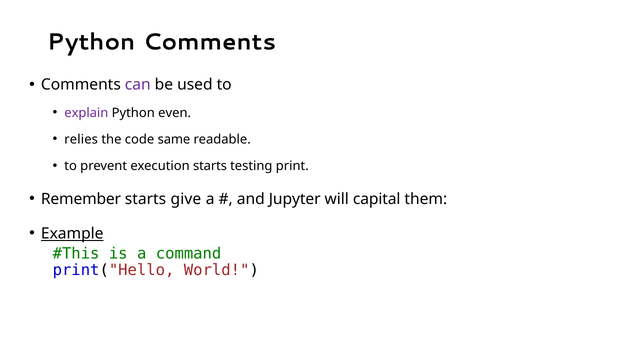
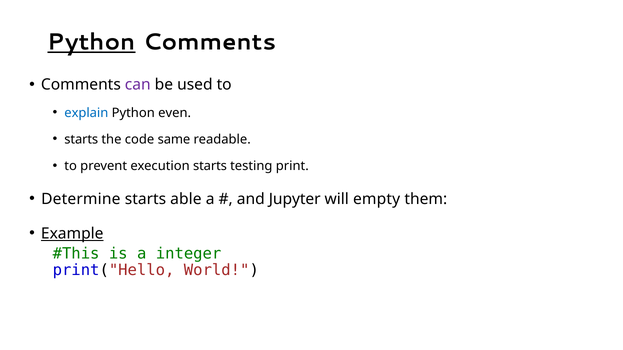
Python underline: none -> present (91, 42)
explain colour: purple -> blue (86, 113)
relies: relies -> starts (81, 140)
Remember: Remember -> Determine (81, 199)
give: give -> able (186, 199)
capital: capital -> empty (377, 199)
command: command -> integer (189, 254)
